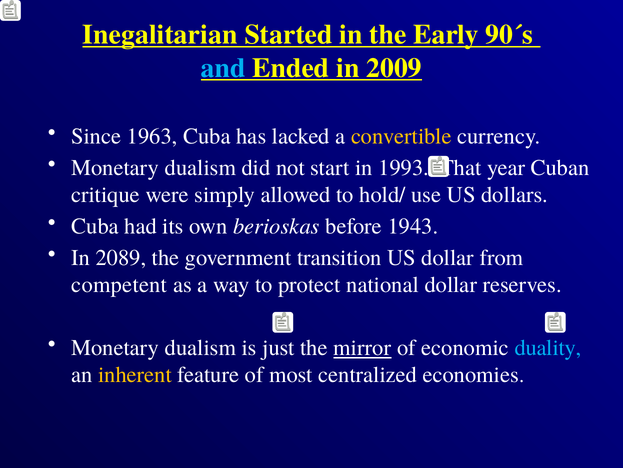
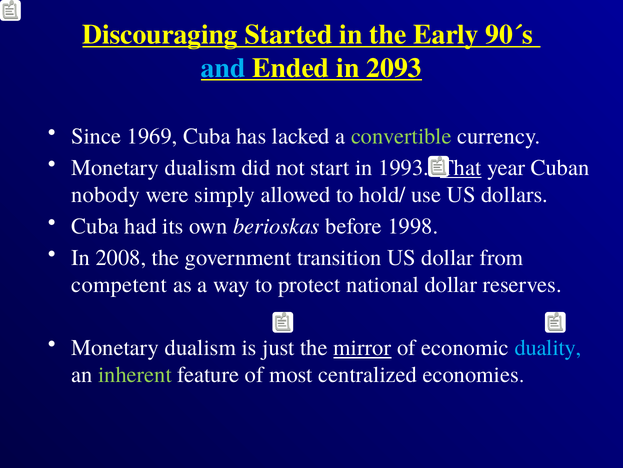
Inegalitarian: Inegalitarian -> Discouraging (160, 35)
2009: 2009 -> 2093 (394, 68)
1963: 1963 -> 1969 (152, 136)
convertible colour: yellow -> light green (401, 136)
That underline: none -> present (461, 168)
critique: critique -> nobody (106, 195)
1943: 1943 -> 1998 (413, 226)
2089: 2089 -> 2008 (121, 257)
inherent colour: yellow -> light green (135, 374)
